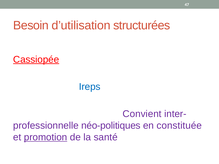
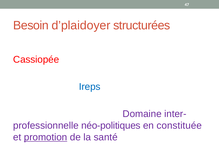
d’utilisation: d’utilisation -> d’plaidoyer (81, 25)
Cassiopée underline: present -> none (36, 60)
Convient: Convient -> Domaine (142, 114)
